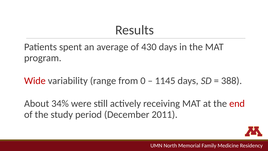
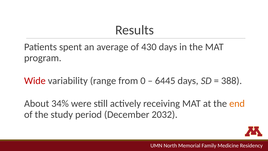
1145: 1145 -> 6445 (165, 81)
end colour: red -> orange (237, 103)
2011: 2011 -> 2032 (165, 114)
